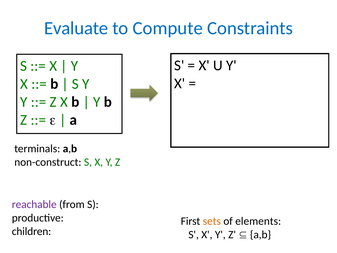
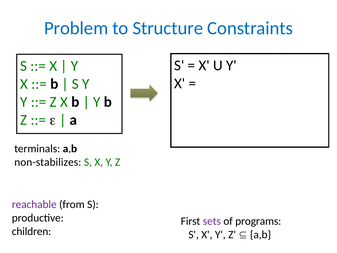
Evaluate: Evaluate -> Problem (76, 28)
Compute: Compute -> Structure (168, 28)
non-construct: non-construct -> non-stabilizes (48, 162)
sets colour: orange -> purple (212, 221)
elements: elements -> programs (258, 221)
